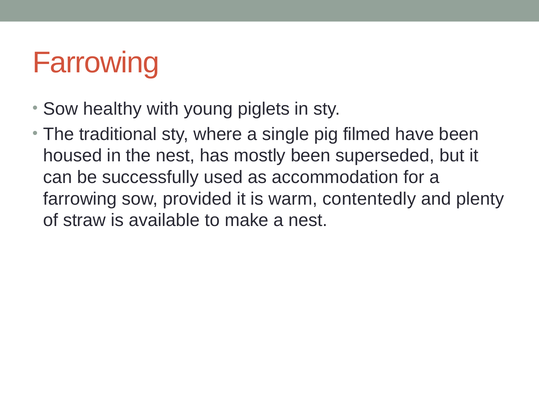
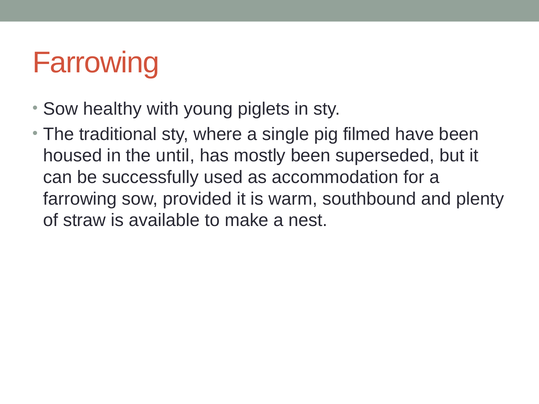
the nest: nest -> until (175, 156)
contentedly: contentedly -> southbound (369, 199)
